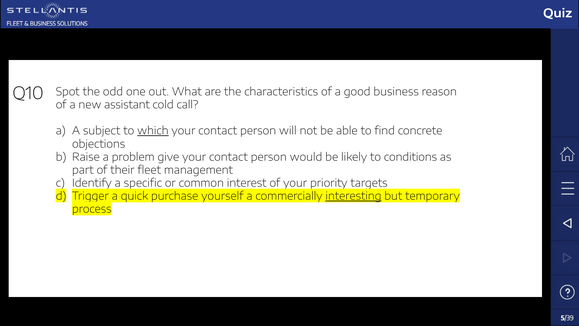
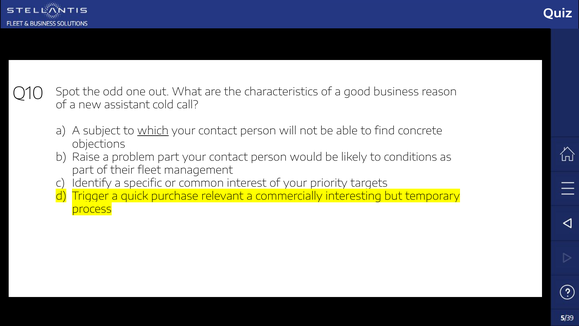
problem give: give -> part (168, 157)
yourself: yourself -> relevant (222, 196)
interesting underline: present -> none (353, 196)
